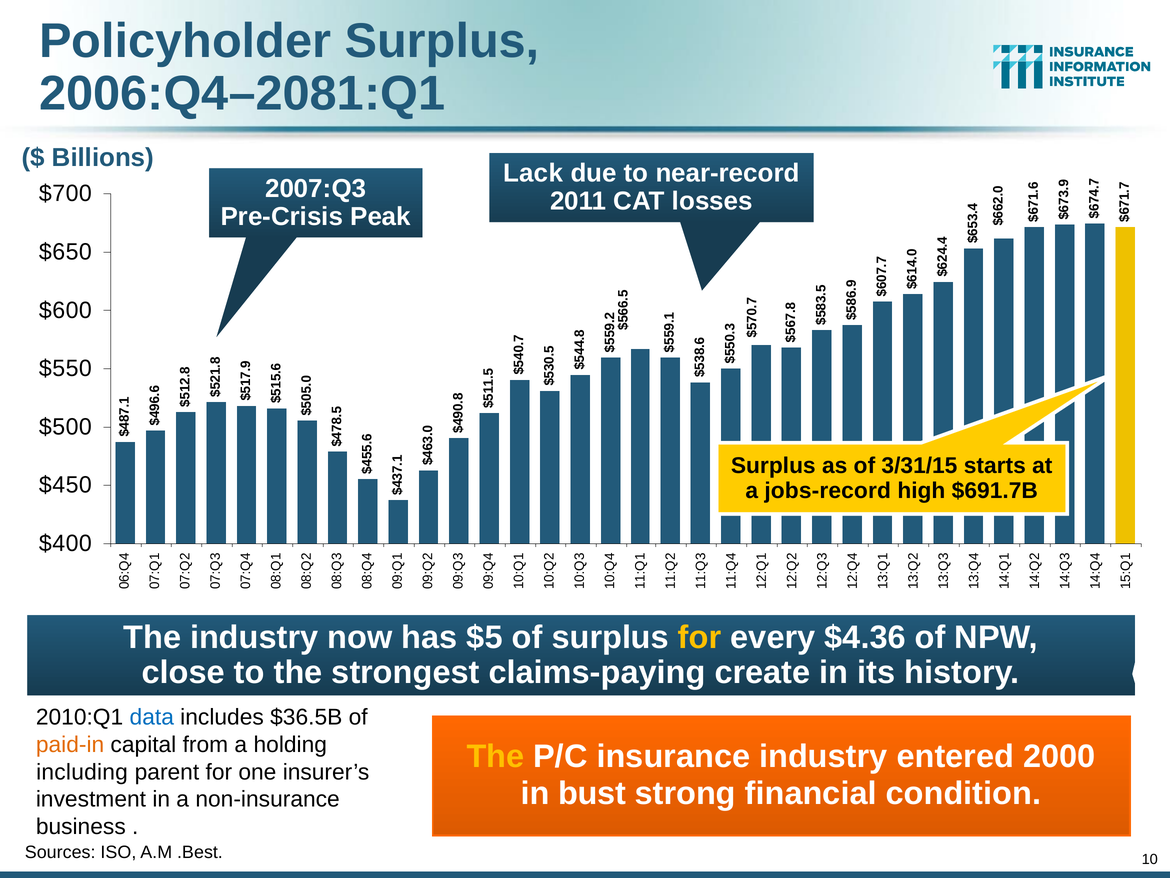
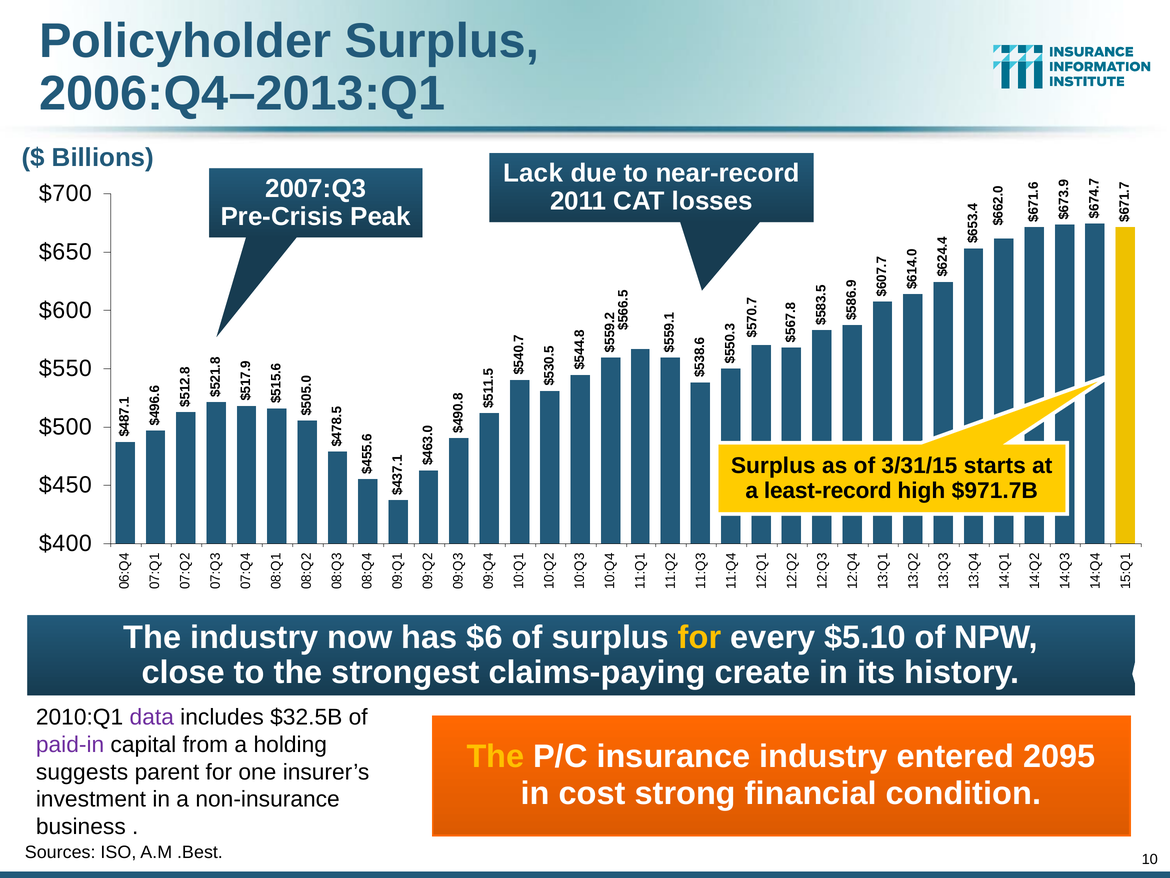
2006:Q4–2081:Q1: 2006:Q4–2081:Q1 -> 2006:Q4–2013:Q1 (242, 94)
jobs-record: jobs-record -> least-record (828, 490)
$691.7B: $691.7B -> $971.7B (995, 490)
$5: $5 -> $6 (485, 637)
$4.36: $4.36 -> $5.10 (865, 637)
data colour: blue -> purple (152, 717)
$36.5B: $36.5B -> $32.5B (306, 717)
paid-in colour: orange -> purple (70, 744)
2000: 2000 -> 2095 (1059, 756)
including: including -> suggests (82, 772)
bust: bust -> cost (592, 793)
